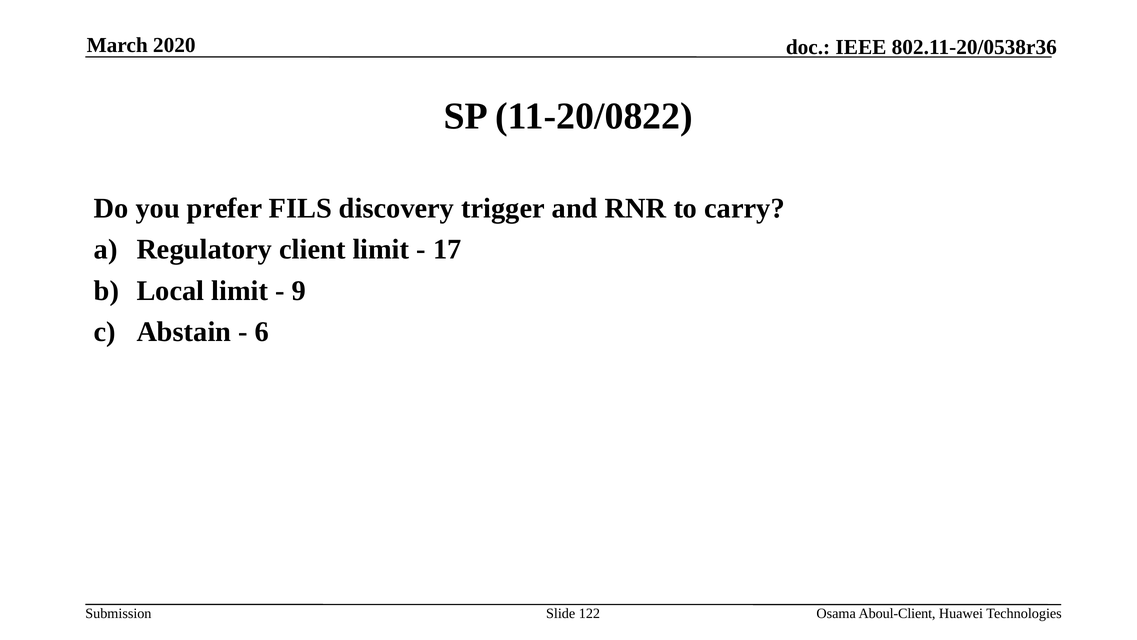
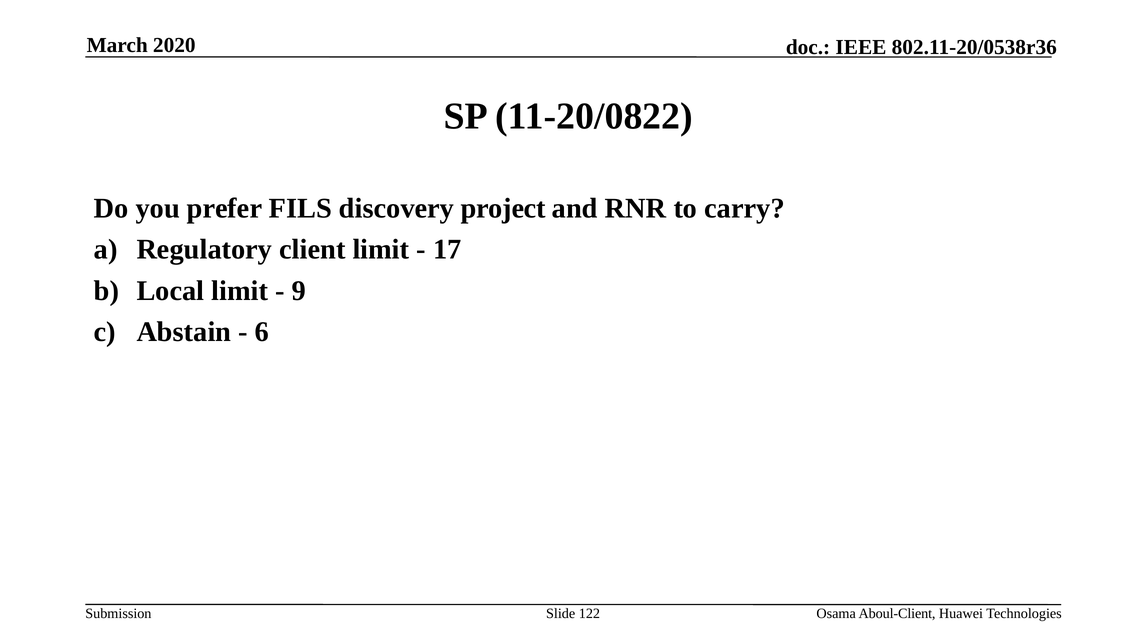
trigger: trigger -> project (503, 208)
